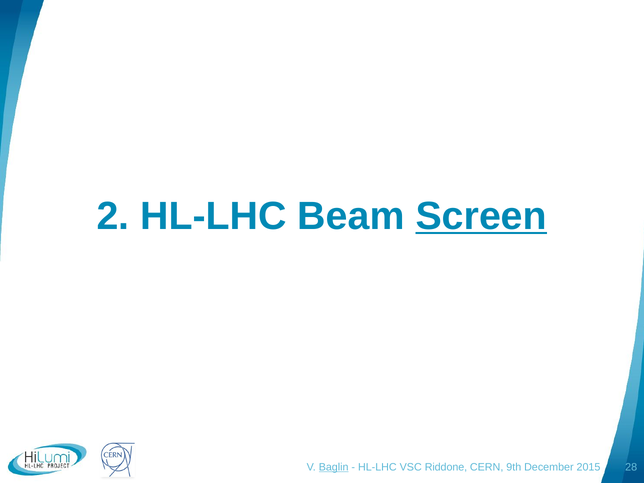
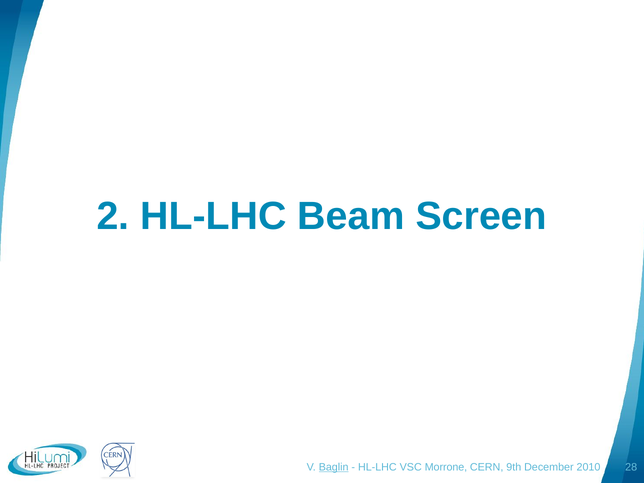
Screen underline: present -> none (481, 216)
Riddone: Riddone -> Morrone (446, 467)
2015: 2015 -> 2010 (588, 467)
